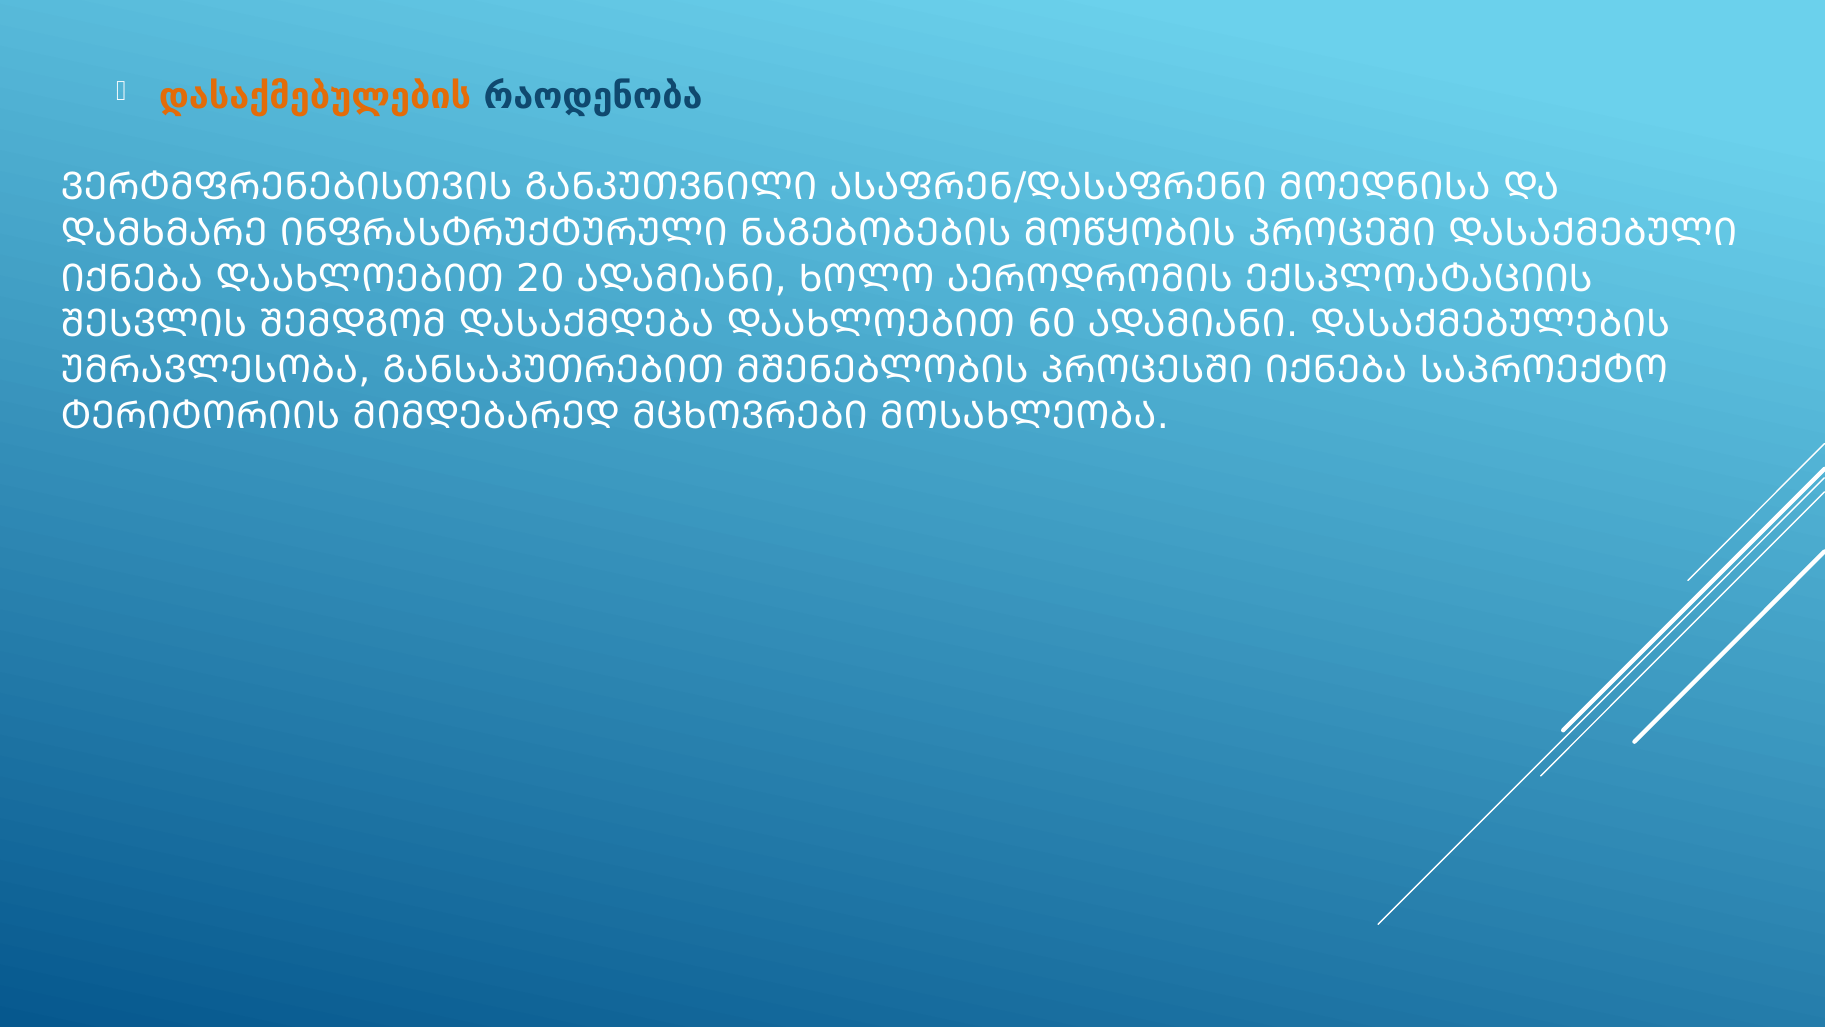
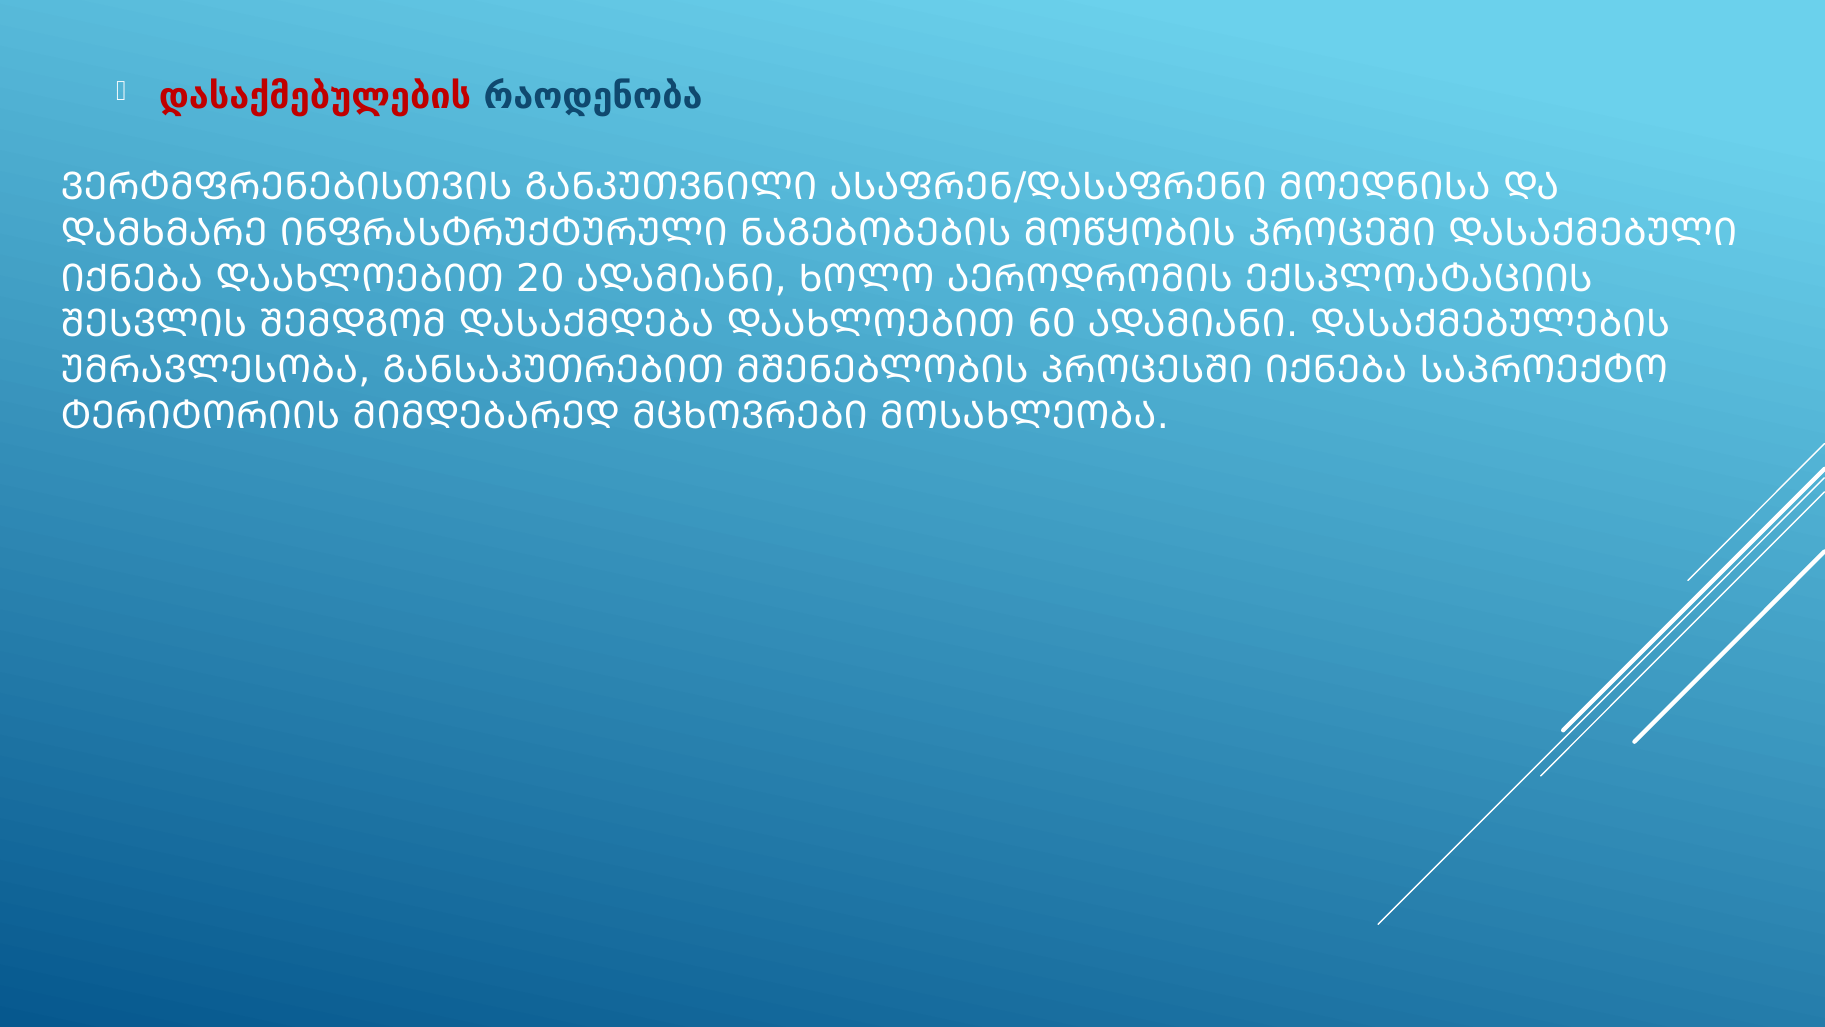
დასაქმებულების colour: orange -> red (315, 96)
